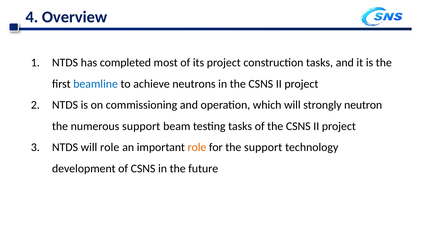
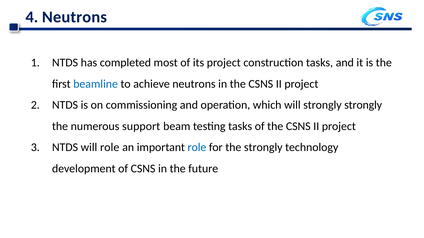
4 Overview: Overview -> Neutrons (74, 17)
strongly neutron: neutron -> strongly (363, 105)
role colour: orange -> blue (197, 148)
the support: support -> strongly (263, 148)
